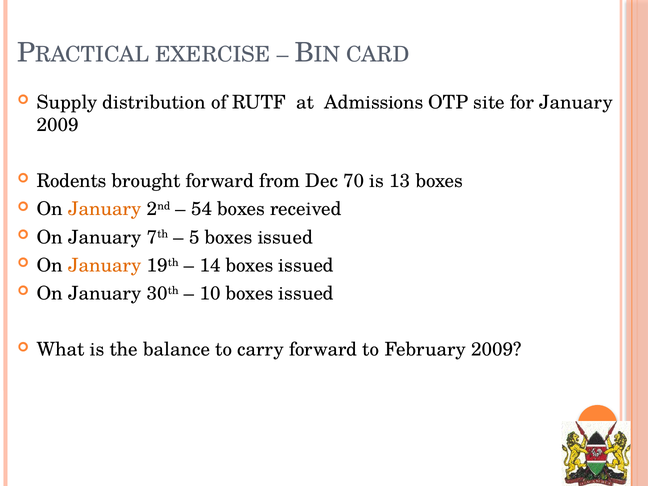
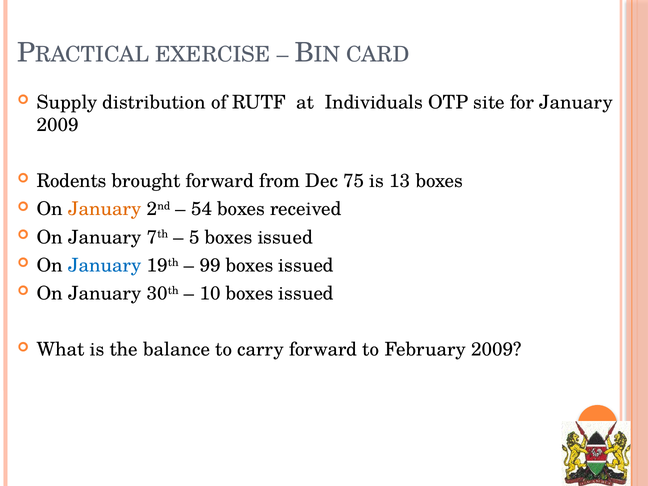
Admissions: Admissions -> Individuals (374, 102)
70: 70 -> 75 (354, 181)
January colour: orange -> blue (105, 265)
14: 14 -> 99 (210, 265)
